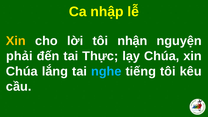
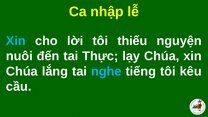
Xin colour: yellow -> light blue (16, 41)
nhận: nhận -> thiếu (132, 41)
phải: phải -> nuôi (19, 56)
